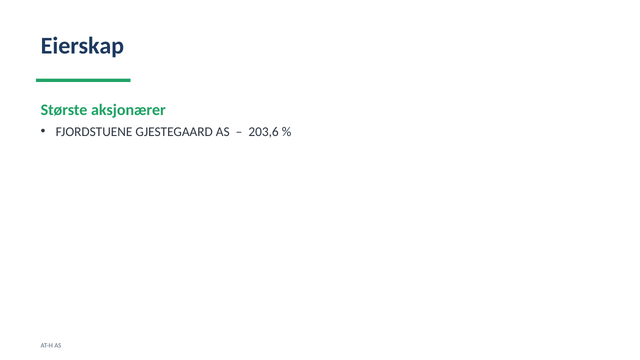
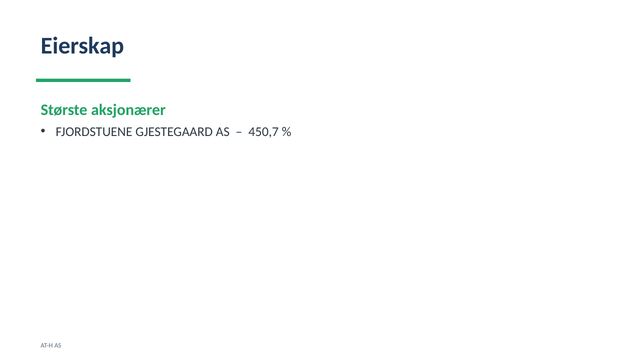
203,6: 203,6 -> 450,7 (264, 132)
